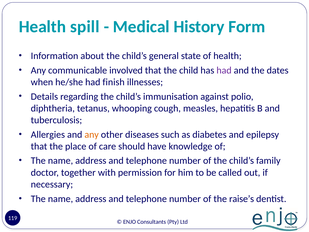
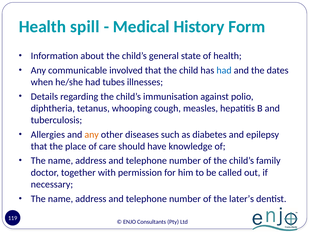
had colour: purple -> blue (224, 70)
finish: finish -> tubes (114, 82)
raise’s: raise’s -> later’s (242, 199)
